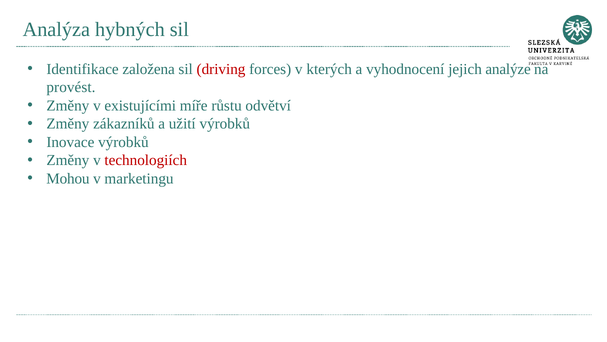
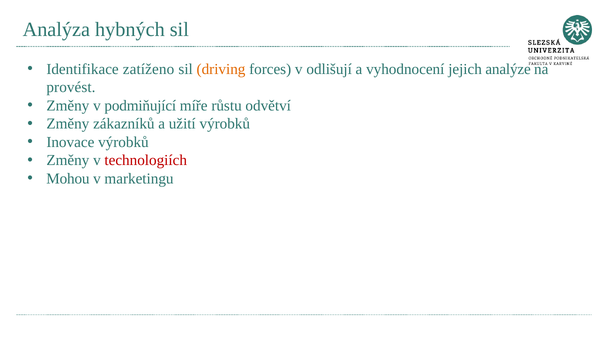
založena: založena -> zatíženo (149, 69)
driving colour: red -> orange (221, 69)
kterých: kterých -> odlišují (329, 69)
existujícími: existujícími -> podmiňující (140, 106)
